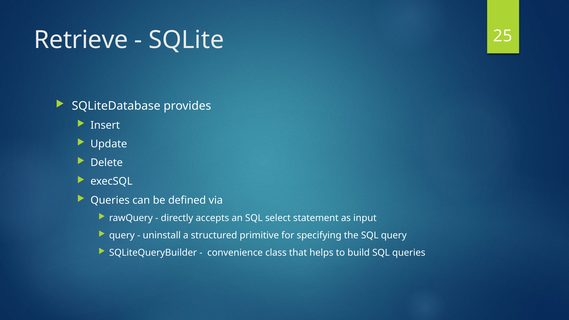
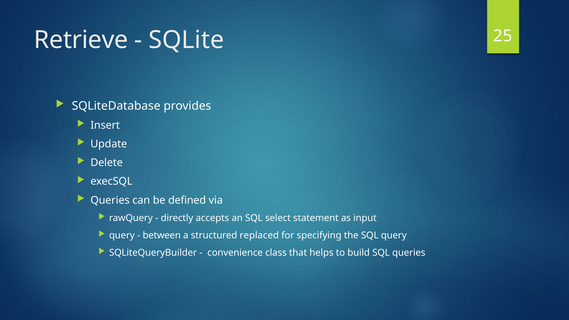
uninstall: uninstall -> between (162, 235)
primitive: primitive -> replaced (259, 235)
